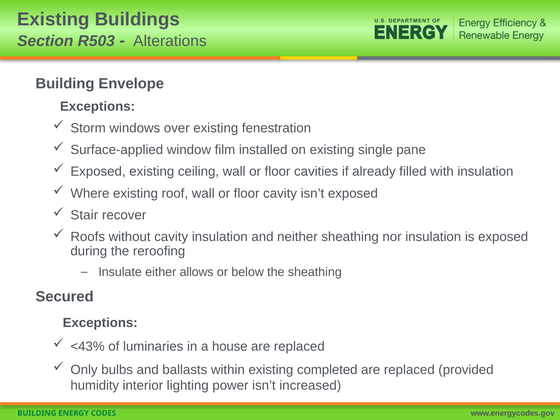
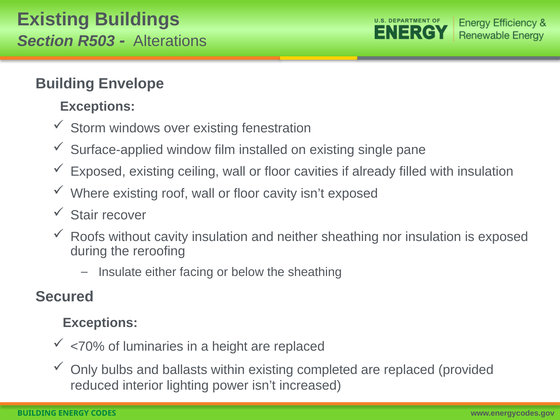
allows: allows -> facing (197, 272)
<43%: <43% -> <70% (88, 346)
house: house -> height (230, 346)
humidity: humidity -> reduced (95, 386)
